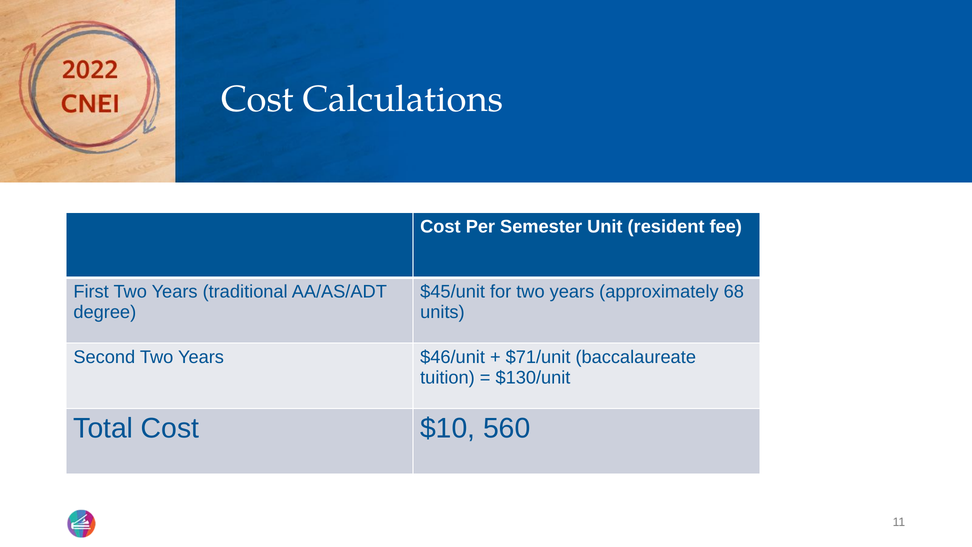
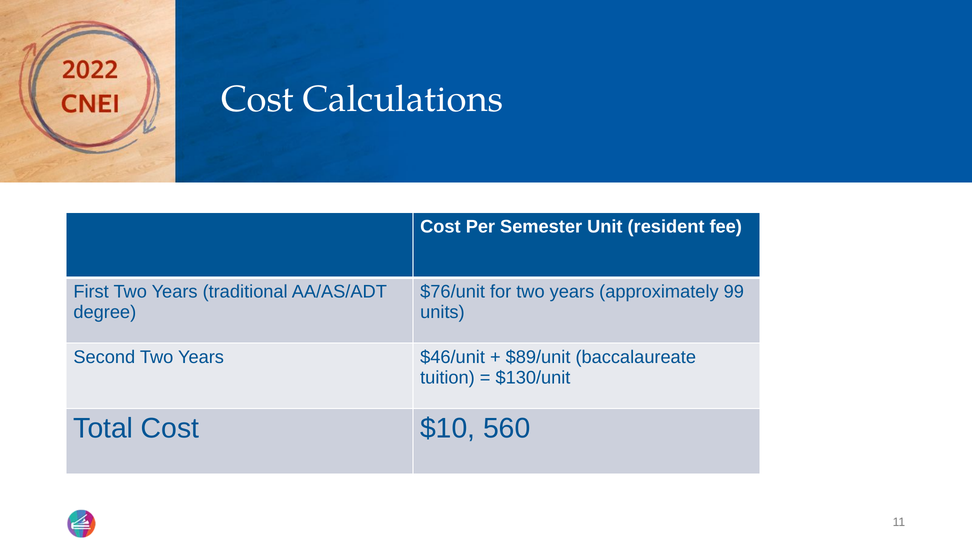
$45/unit: $45/unit -> $76/unit (453, 292)
68: 68 -> 99 (734, 292)
$71/unit: $71/unit -> $89/unit (538, 357)
